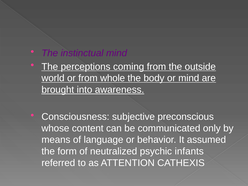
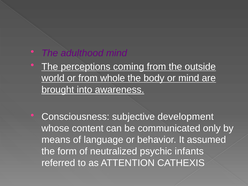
instinctual: instinctual -> adulthood (82, 53)
preconscious: preconscious -> development (186, 117)
